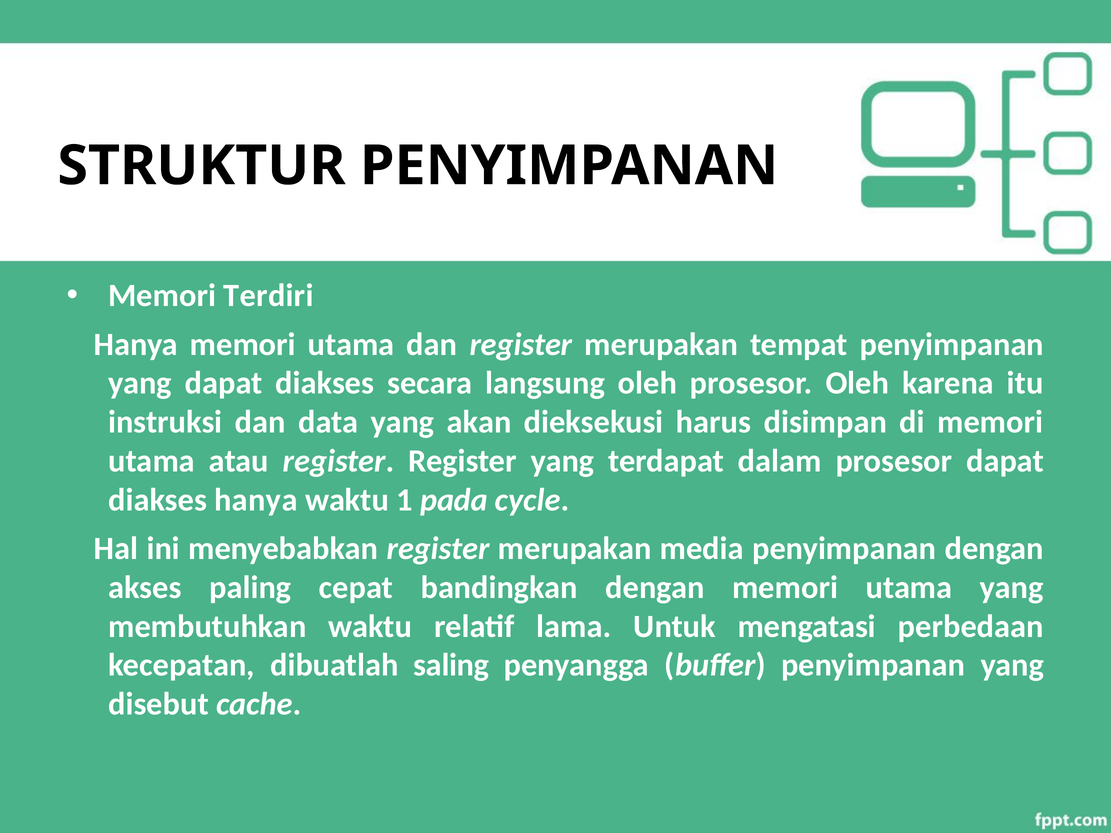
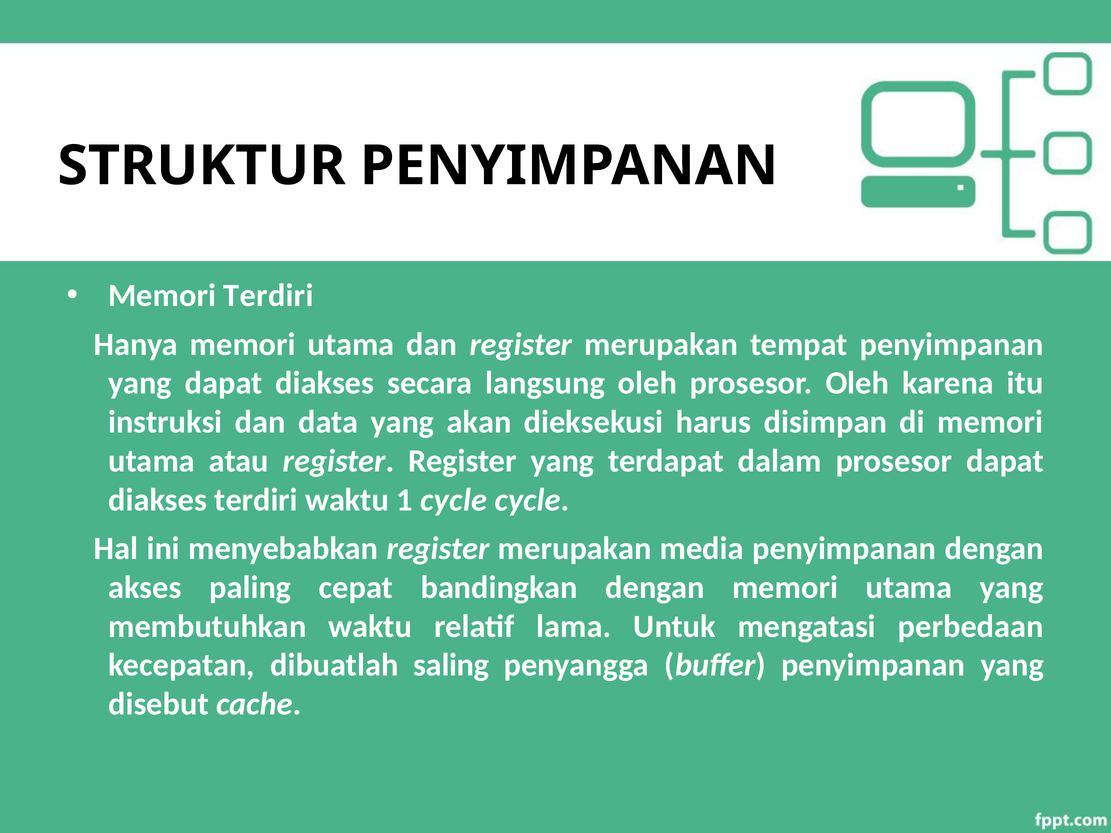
diakses hanya: hanya -> terdiri (256, 500)
1 pada: pada -> cycle (454, 500)
